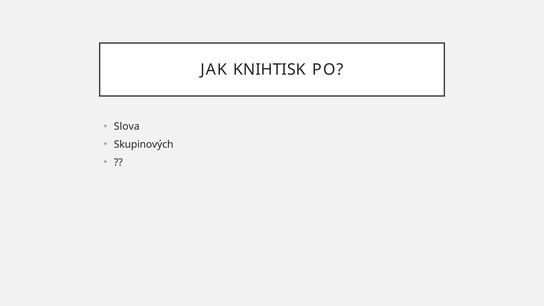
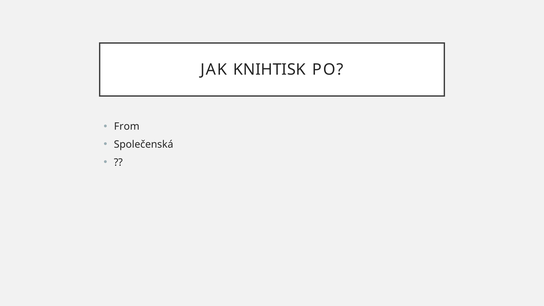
Slova: Slova -> From (127, 127)
Skupinových: Skupinových -> Společenská (144, 144)
